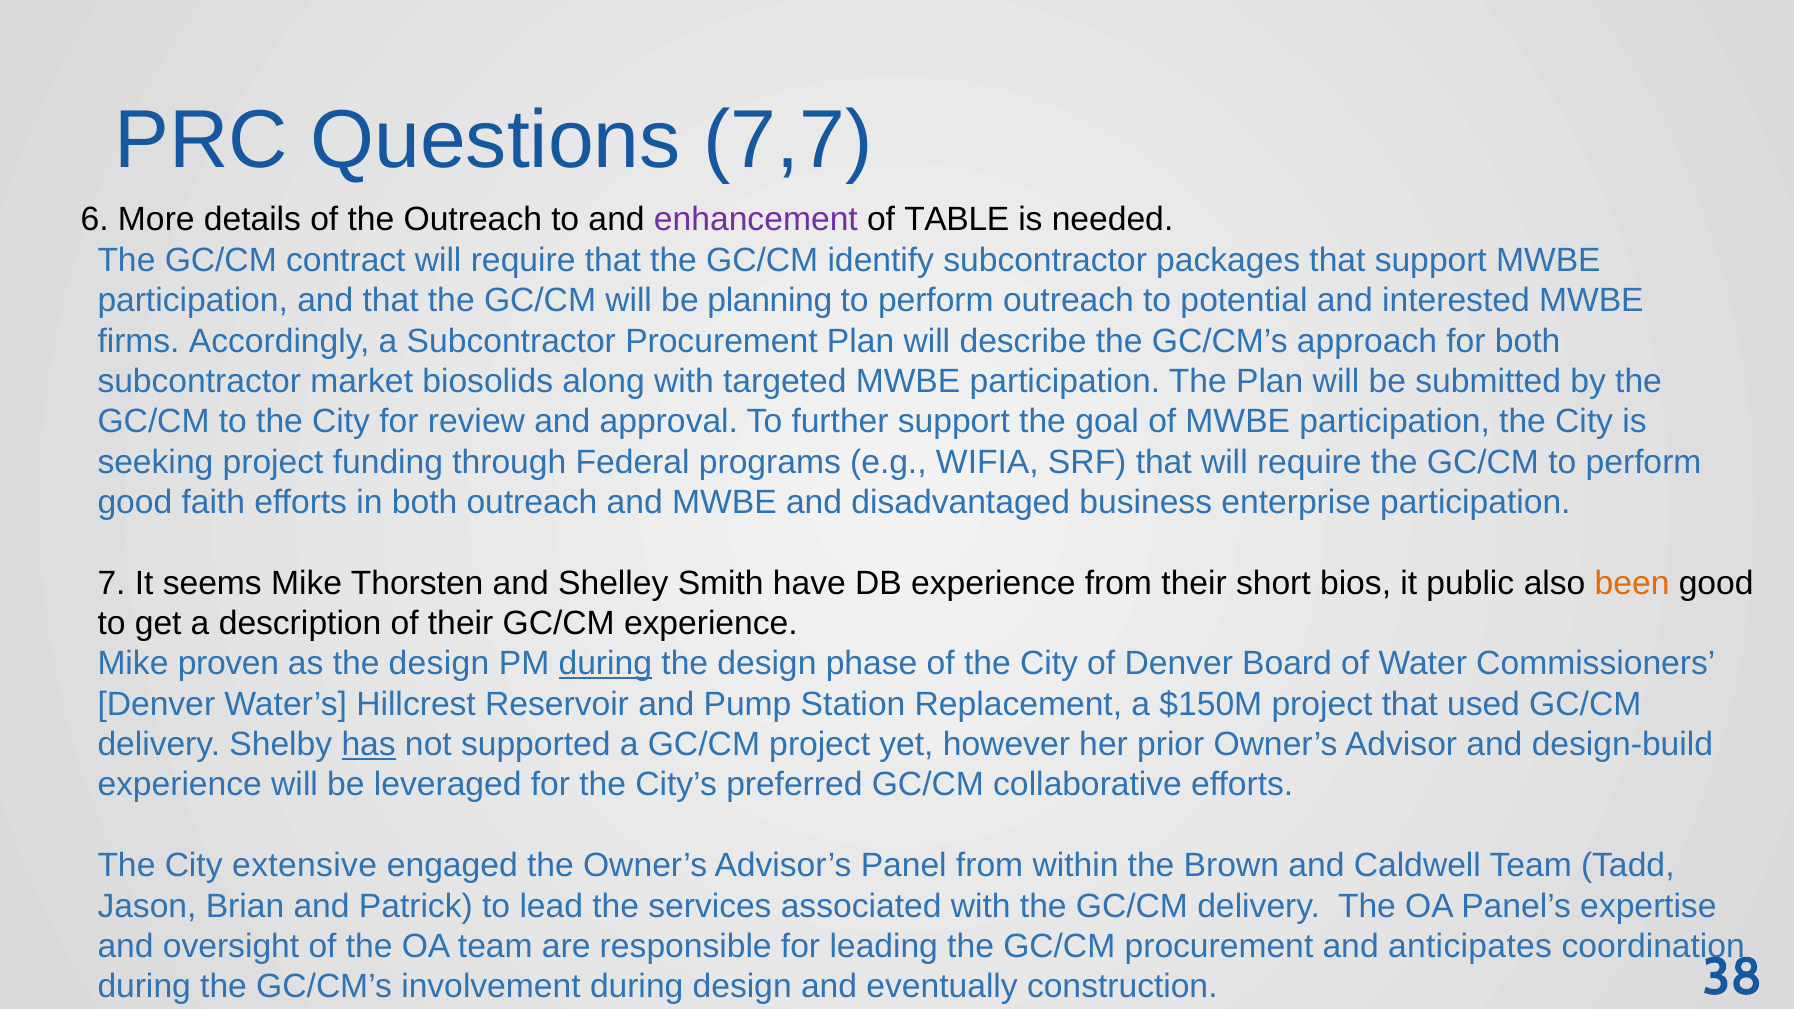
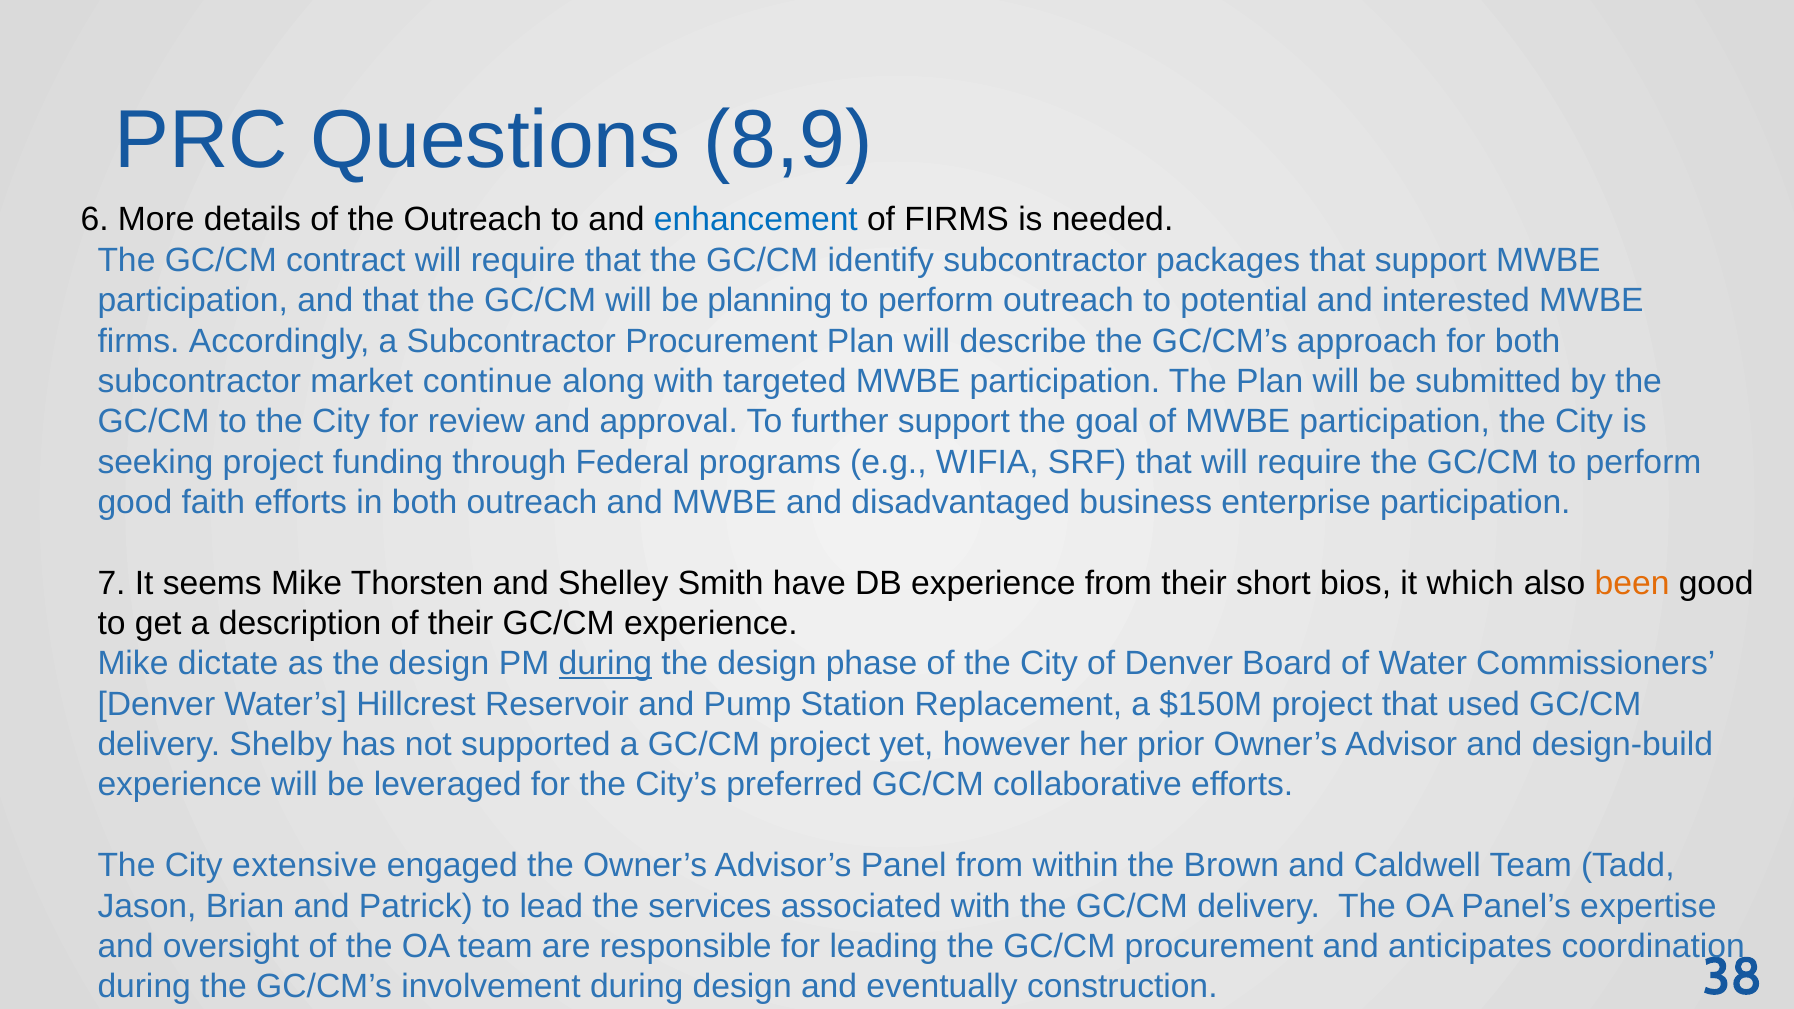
7,7: 7,7 -> 8,9 (788, 140)
enhancement colour: purple -> blue (756, 220)
of TABLE: TABLE -> FIRMS (957, 220)
biosolids: biosolids -> continue (488, 381)
public: public -> which (1470, 583)
proven: proven -> dictate (228, 664)
has underline: present -> none (369, 745)
